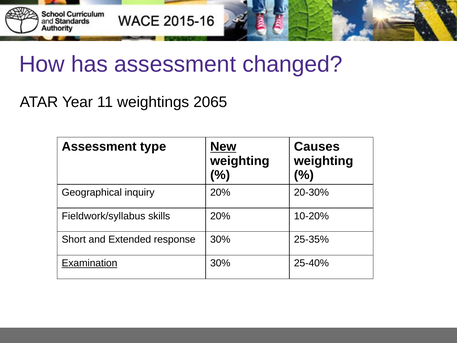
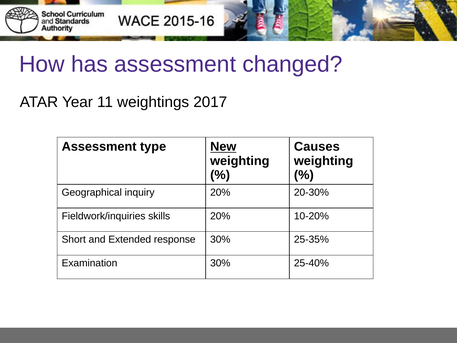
2065: 2065 -> 2017 (210, 102)
Fieldwork/syllabus: Fieldwork/syllabus -> Fieldwork/inquiries (104, 216)
Examination underline: present -> none (90, 263)
